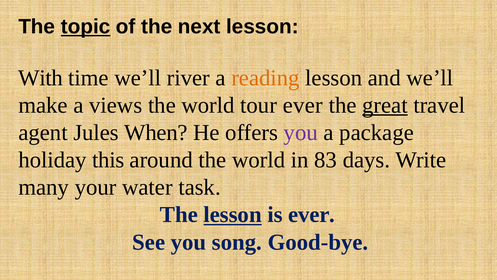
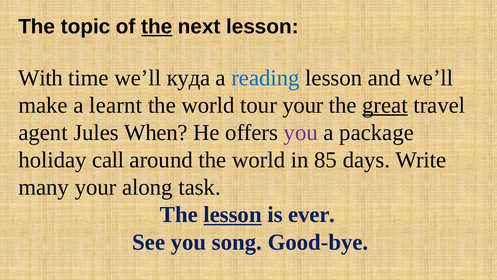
topic underline: present -> none (86, 27)
the underline: none -> present (157, 27)
river: river -> куда (188, 78)
reading colour: orange -> blue (266, 78)
views: views -> learnt (116, 105)
tour ever: ever -> your (303, 105)
this: this -> call (108, 160)
83: 83 -> 85 (326, 160)
water: water -> along (147, 187)
